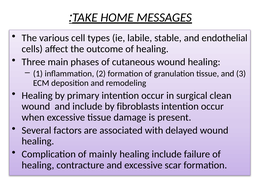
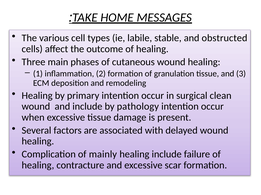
endothelial: endothelial -> obstructed (224, 38)
fibroblasts: fibroblasts -> pathology (138, 107)
